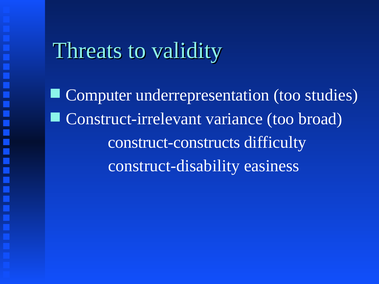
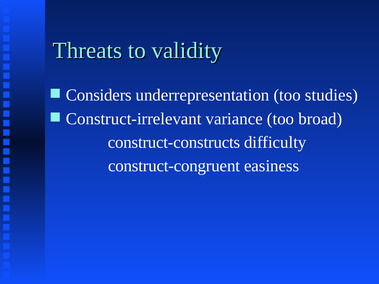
Computer: Computer -> Considers (99, 95)
construct-disability: construct-disability -> construct-congruent (174, 166)
